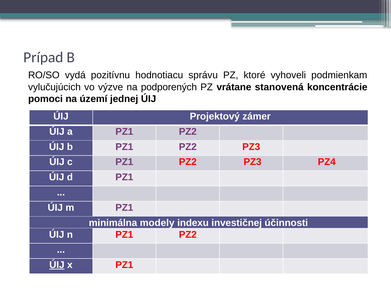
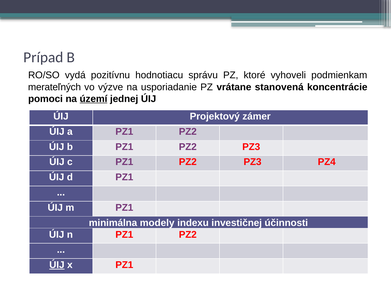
vylučujúcich: vylučujúcich -> merateľných (54, 87)
podporených: podporených -> usporiadanie (169, 87)
území underline: none -> present (93, 99)
